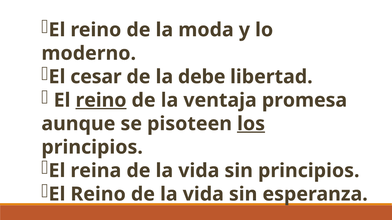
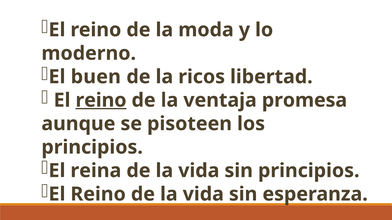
cesar: cesar -> buen (96, 77)
debe: debe -> ricos (202, 77)
los underline: present -> none (251, 124)
